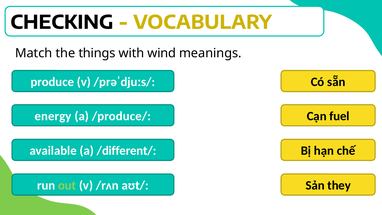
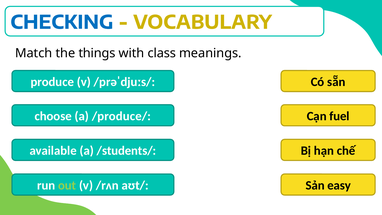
CHECKING colour: black -> blue (62, 22)
wind: wind -> class (162, 53)
energy: energy -> choose (53, 116)
/different/: /different/ -> /students/ (126, 151)
they: they -> easy (339, 185)
